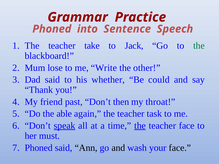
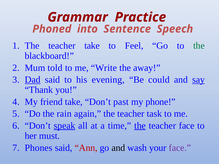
Jack: Jack -> Feel (134, 46)
lose: lose -> told (55, 68)
other: other -> away (147, 68)
Dad underline: none -> present (33, 80)
whether: whether -> evening (108, 80)
say underline: none -> present (198, 80)
friend past: past -> take (74, 102)
then: then -> past (121, 102)
throat: throat -> phone (161, 102)
able: able -> rain (64, 114)
Phoned: Phoned -> Phones (39, 148)
Ann colour: black -> red (86, 148)
face colour: black -> purple (180, 148)
